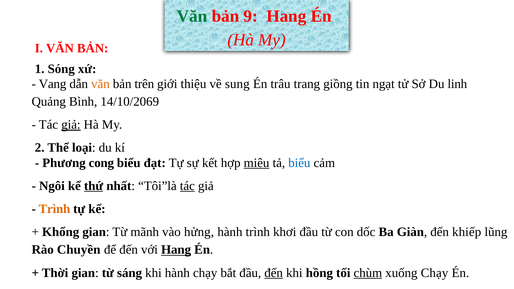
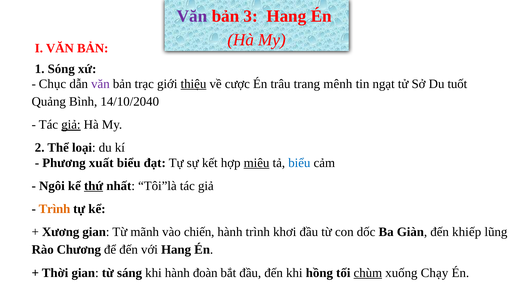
Văn colour: green -> purple (192, 16)
9: 9 -> 3 (251, 16)
Vang: Vang -> Chục (52, 84)
văn colour: orange -> purple (100, 84)
trên: trên -> trạc (144, 84)
thiệu underline: none -> present (194, 84)
sung: sung -> cược (237, 84)
giồng: giồng -> mênh (338, 84)
linh: linh -> tuốt (457, 84)
14/10/2069: 14/10/2069 -> 14/10/2040 (130, 102)
cong: cong -> xuất (101, 163)
tác underline: present -> none (187, 186)
Khổng: Khổng -> Xương (61, 232)
hửng: hửng -> chiến (199, 232)
Chuyền: Chuyền -> Chương (79, 250)
Hang underline: present -> none (176, 250)
hành chạy: chạy -> đoàn (205, 273)
đến underline: present -> none (274, 273)
